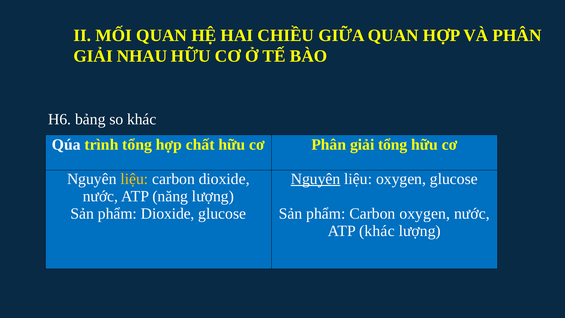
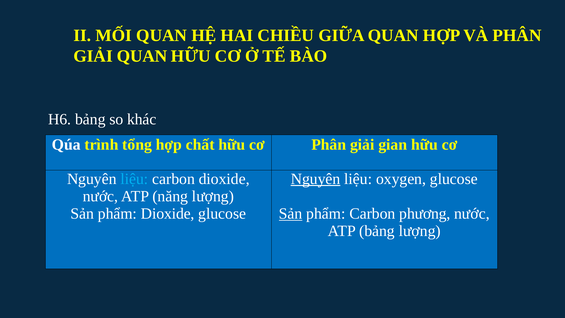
GIẢI NHAU: NHAU -> QUAN (142, 56)
giải tổng: tổng -> gian (393, 145)
liệu colour: yellow -> light blue (134, 179)
Sản underline: none -> present (291, 213)
Carbon oxygen: oxygen -> phương (425, 213)
ATP khác: khác -> bảng (377, 231)
